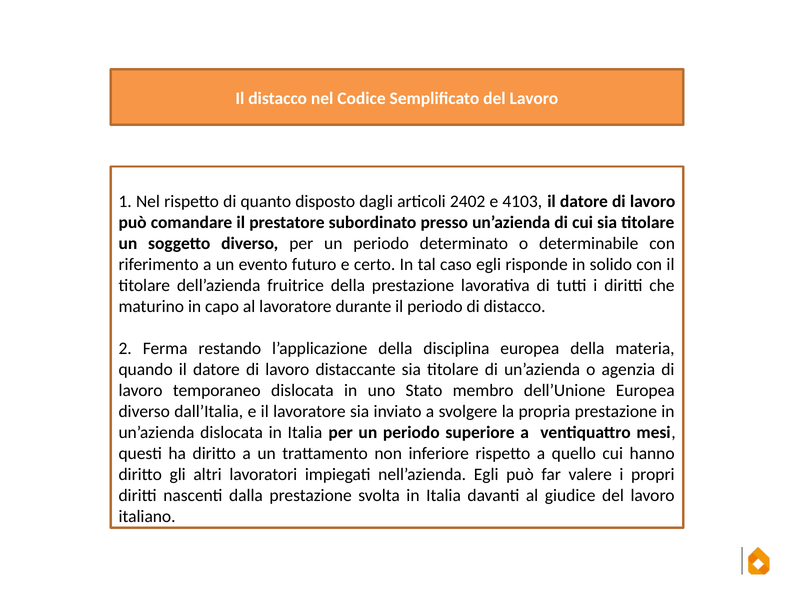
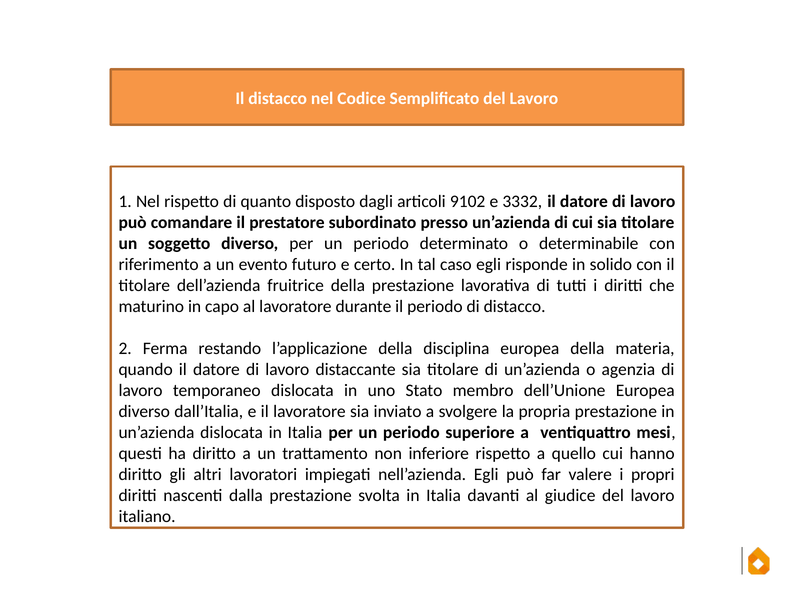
2402: 2402 -> 9102 (468, 201)
4103: 4103 -> 3332 (522, 201)
